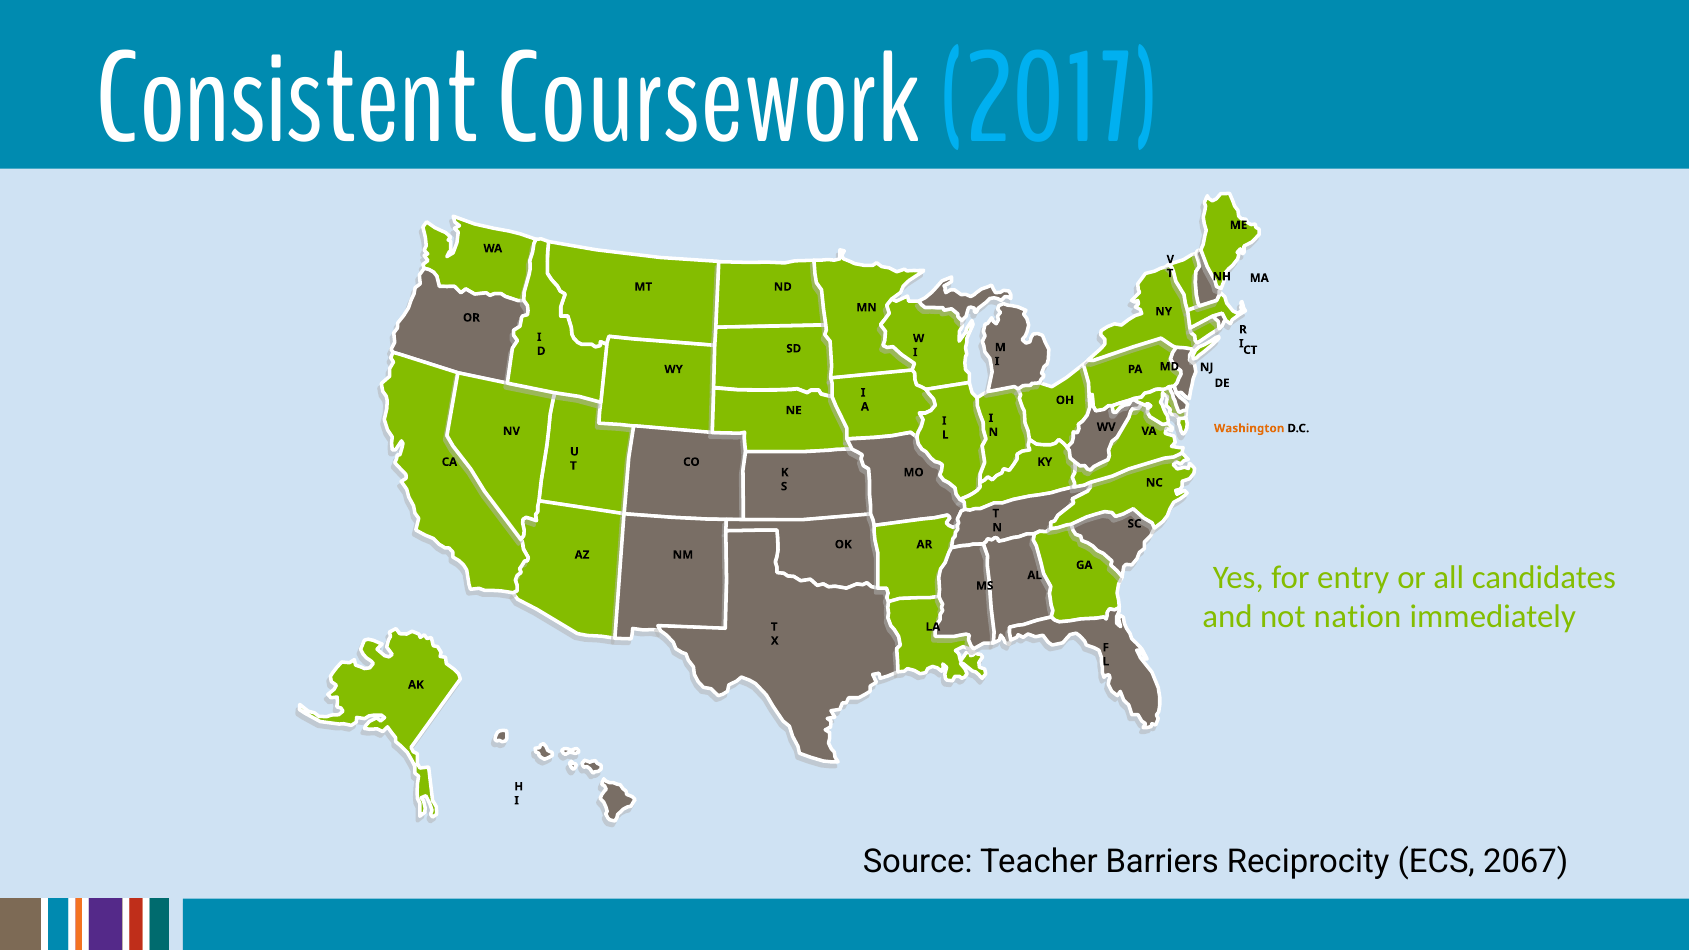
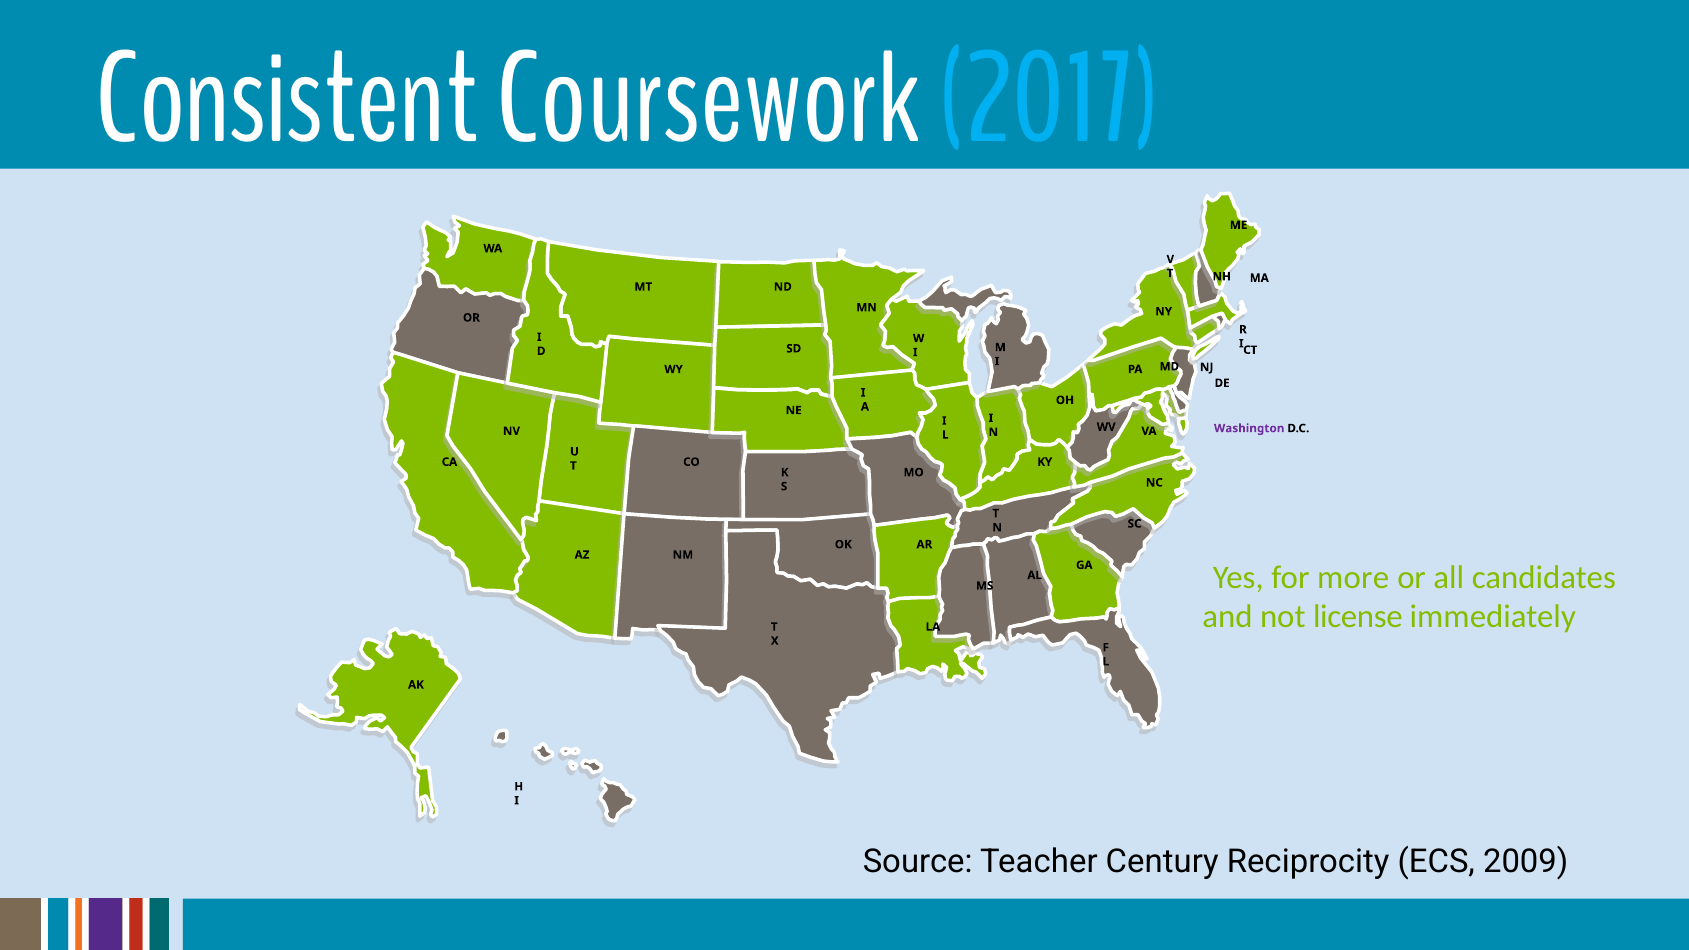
Washington colour: orange -> purple (1249, 428)
entry: entry -> more (1353, 578)
nation: nation -> license (1358, 617)
Barriers: Barriers -> Century (1162, 862)
2067: 2067 -> 2009 (1526, 862)
